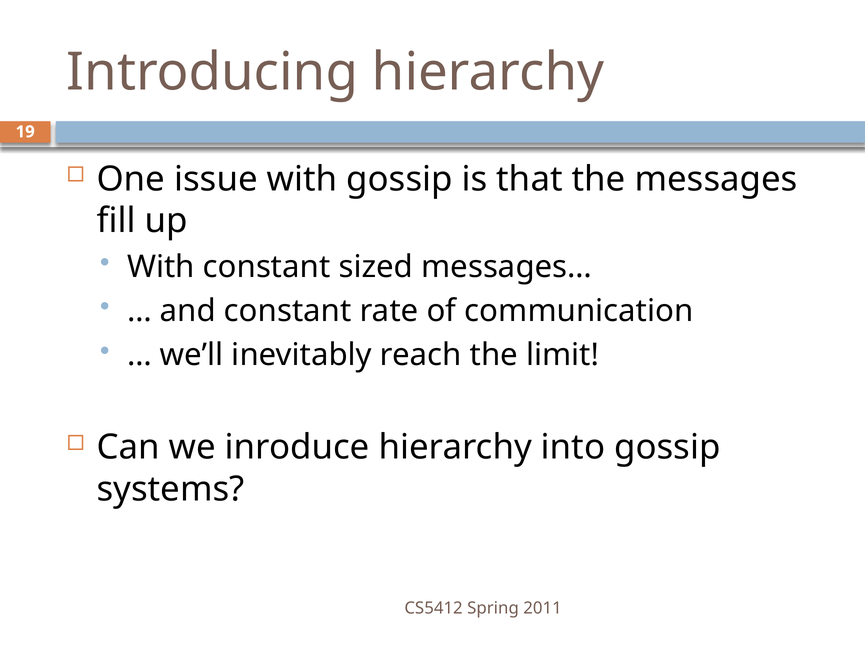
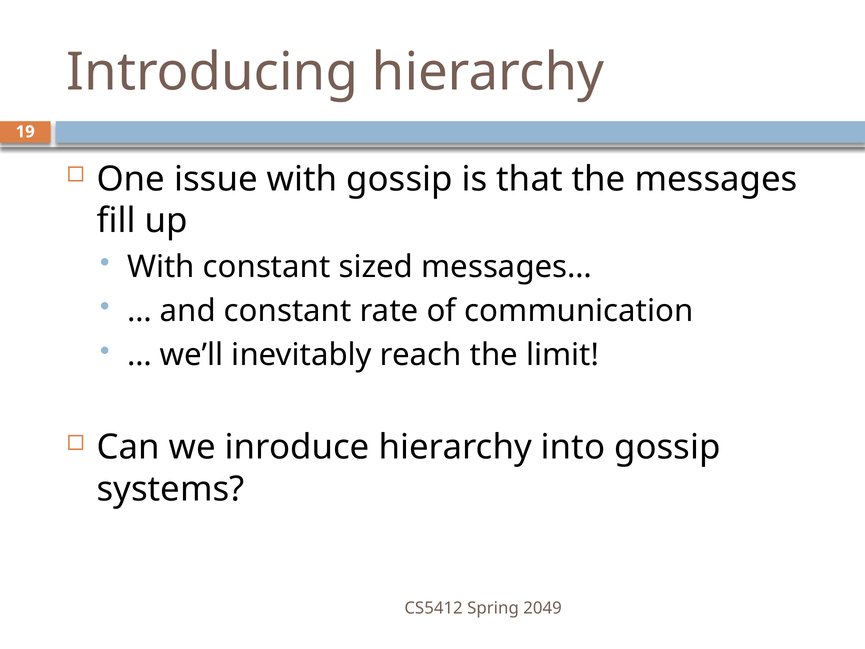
2011: 2011 -> 2049 (543, 608)
